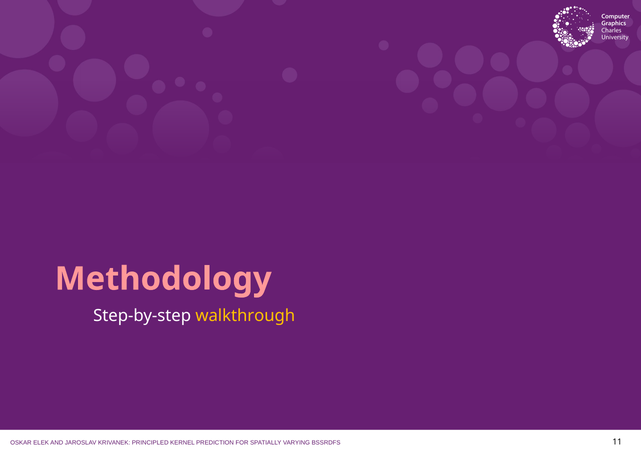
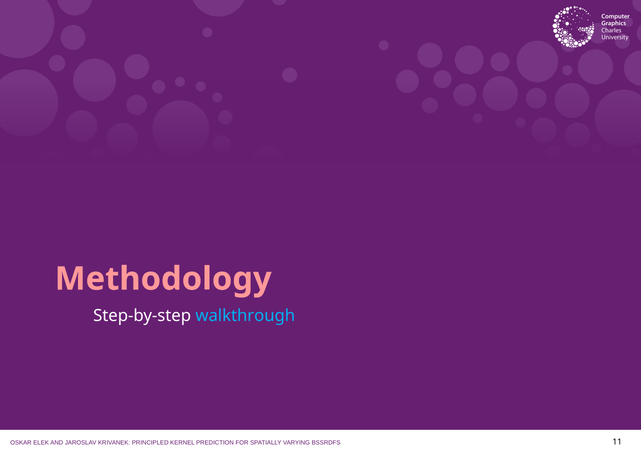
walkthrough colour: yellow -> light blue (245, 316)
